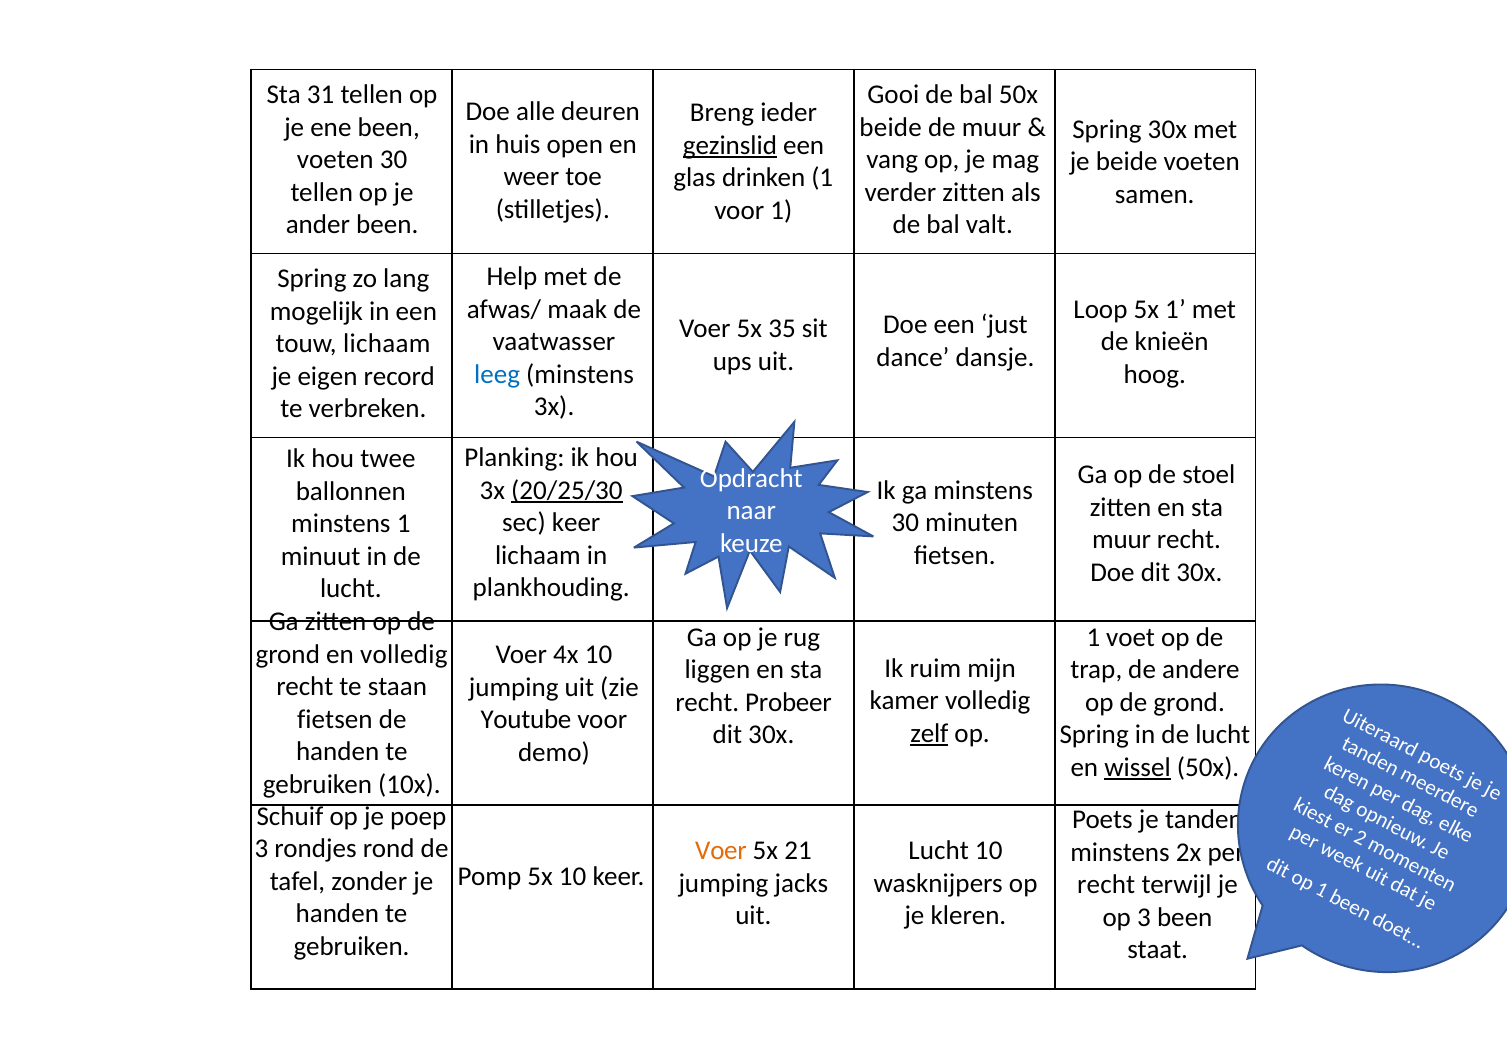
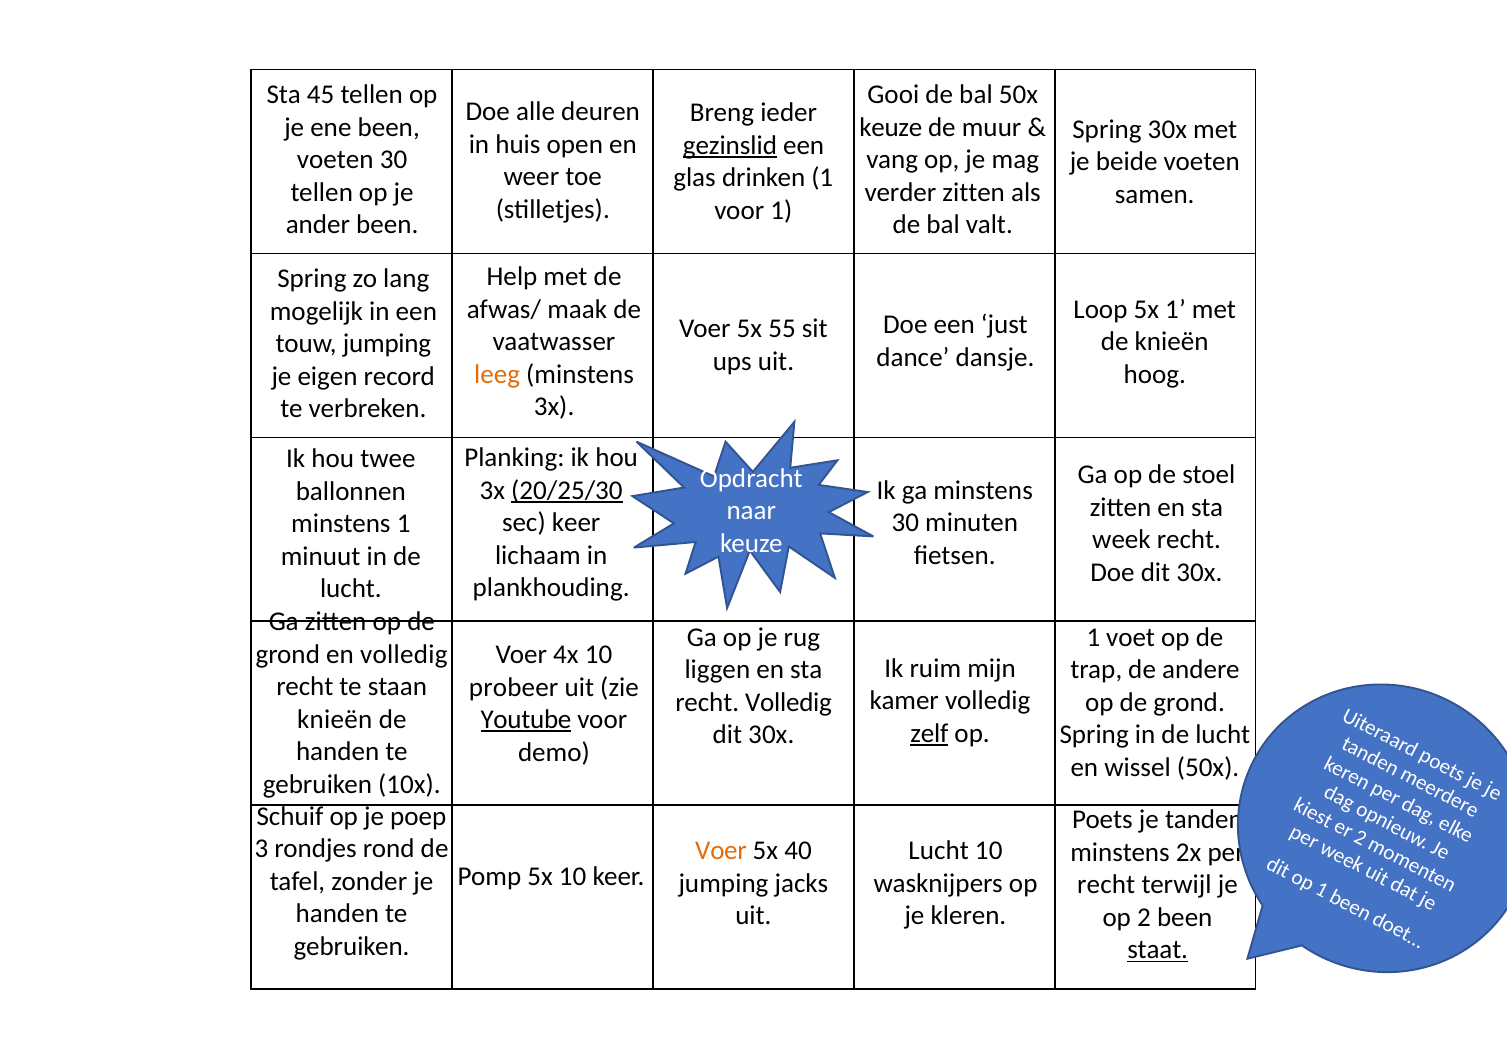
31: 31 -> 45 (321, 95)
beide: beide -> keuze (891, 127)
35: 35 -> 55 (782, 329)
touw lichaam: lichaam -> jumping (387, 344)
leeg colour: blue -> orange (497, 374)
muur: muur -> week (1121, 539)
jumping: jumping -> probeer (514, 687)
recht Probeer: Probeer -> Volledig (789, 702)
fietsen: fietsen -> knieën (335, 719)
Youtube underline: none -> present (526, 719)
wissel underline: present -> none (1138, 767)
21: 21 -> 40 (798, 850)
op 3: 3 -> 2 (1144, 917)
staat underline: none -> present (1158, 949)
